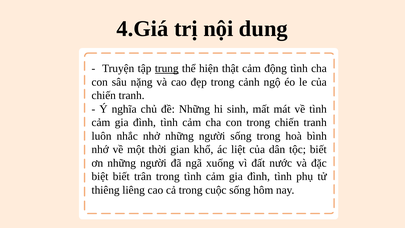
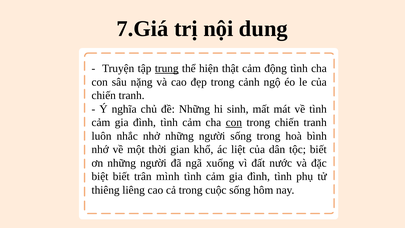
4.Giá: 4.Giá -> 7.Giá (143, 29)
con underline: none -> present (234, 122)
trân trong: trong -> mình (168, 176)
